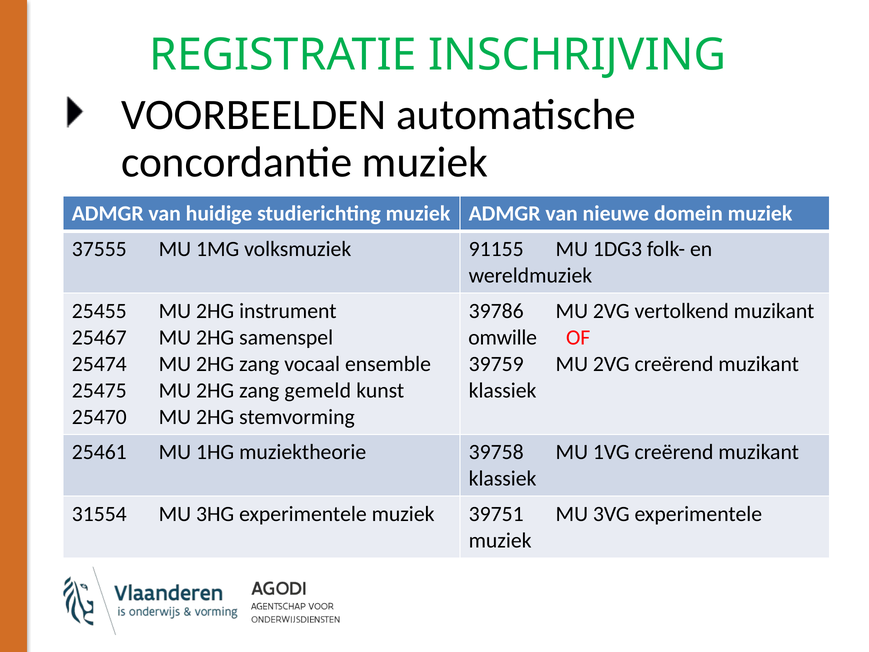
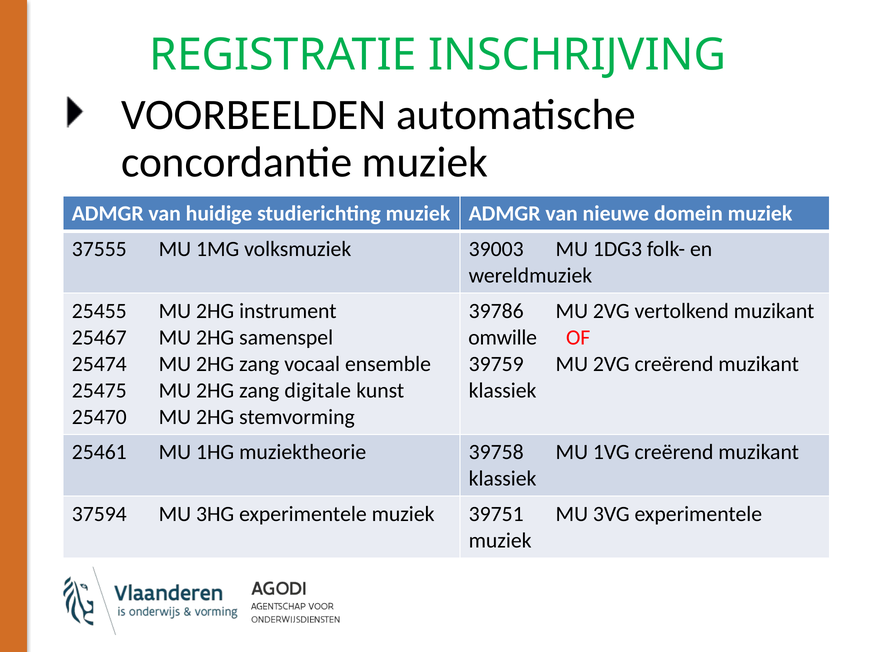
91155: 91155 -> 39003 (496, 249)
gemeld: gemeld -> digitale (318, 390)
31554: 31554 -> 37594 (99, 514)
